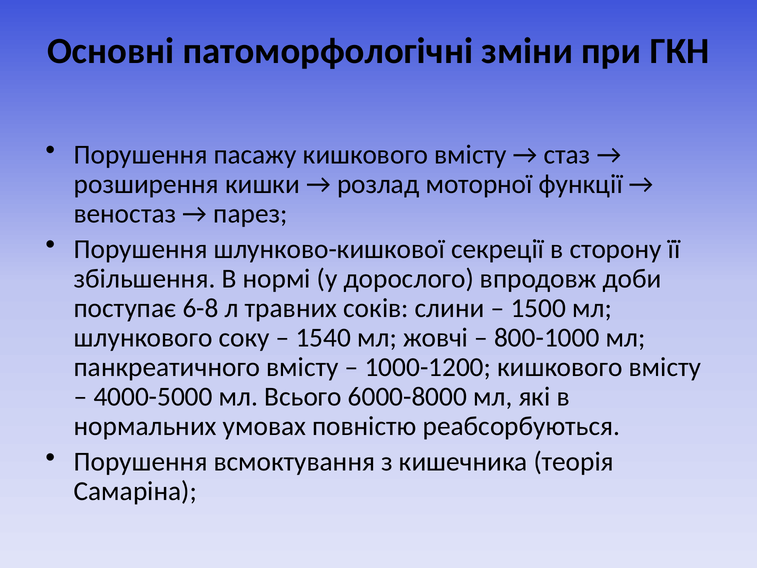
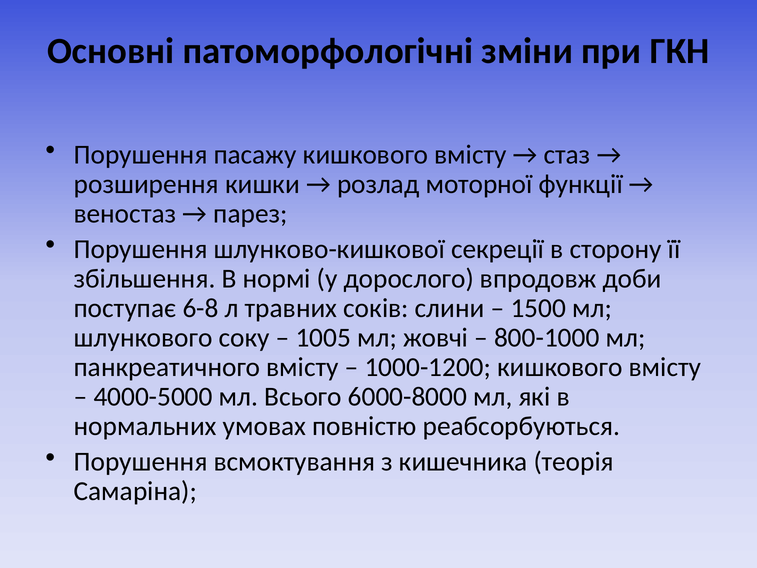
1540: 1540 -> 1005 (323, 338)
